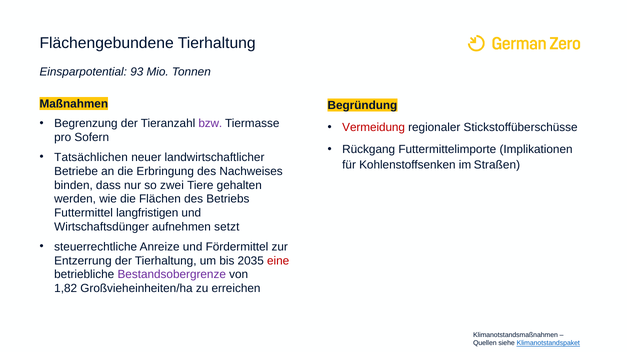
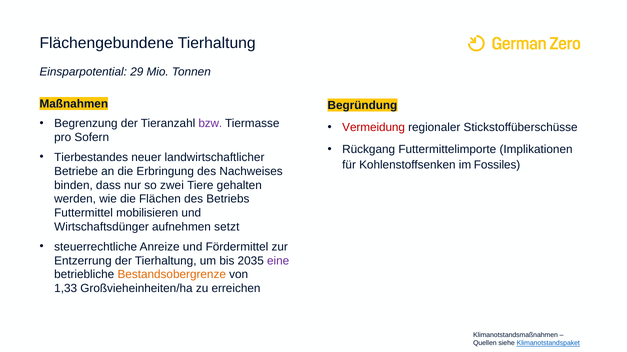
93: 93 -> 29 (137, 72)
Tatsächlichen: Tatsächlichen -> Tierbestandes (91, 158)
Straßen: Straßen -> Fossiles (497, 165)
langfristigen: langfristigen -> mobilisieren (147, 213)
eine colour: red -> purple (278, 261)
Bestandsobergrenze colour: purple -> orange (172, 275)
1,82: 1,82 -> 1,33 (66, 289)
